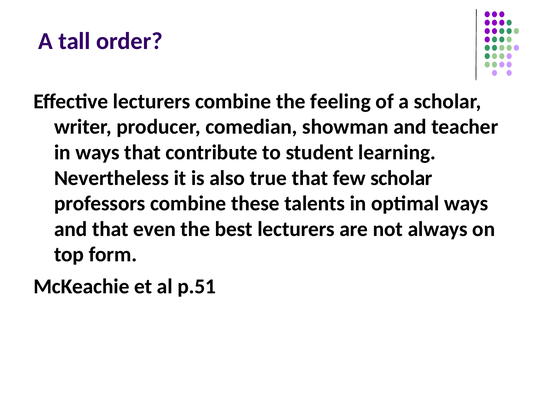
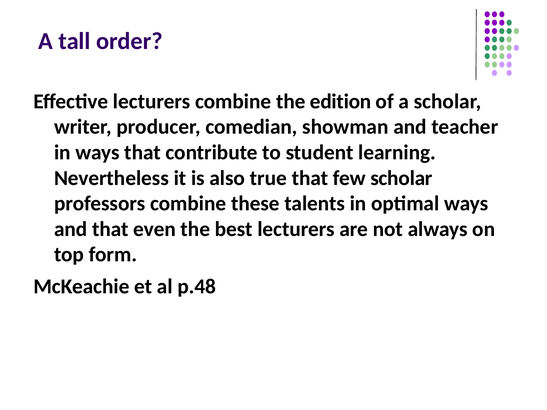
feeling: feeling -> edition (341, 102)
p.51: p.51 -> p.48 (197, 287)
